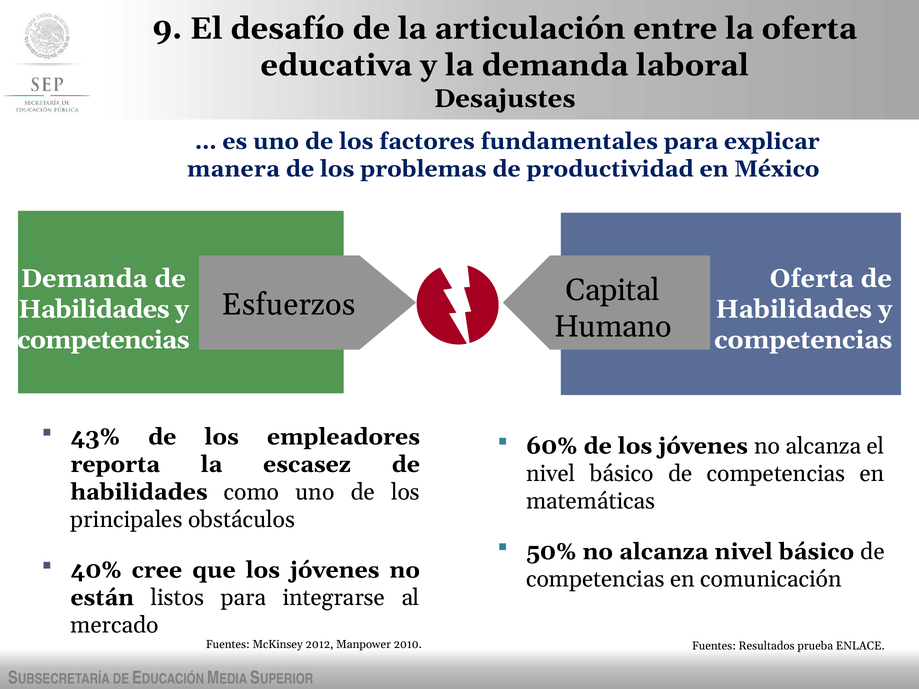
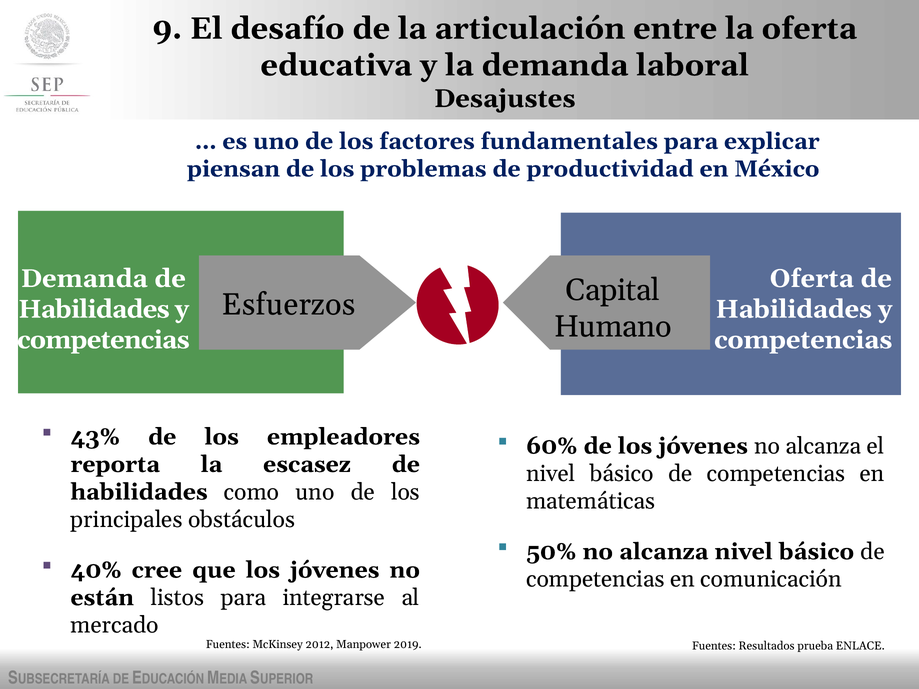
manera: manera -> piensan (233, 169)
2010: 2010 -> 2019 (408, 645)
